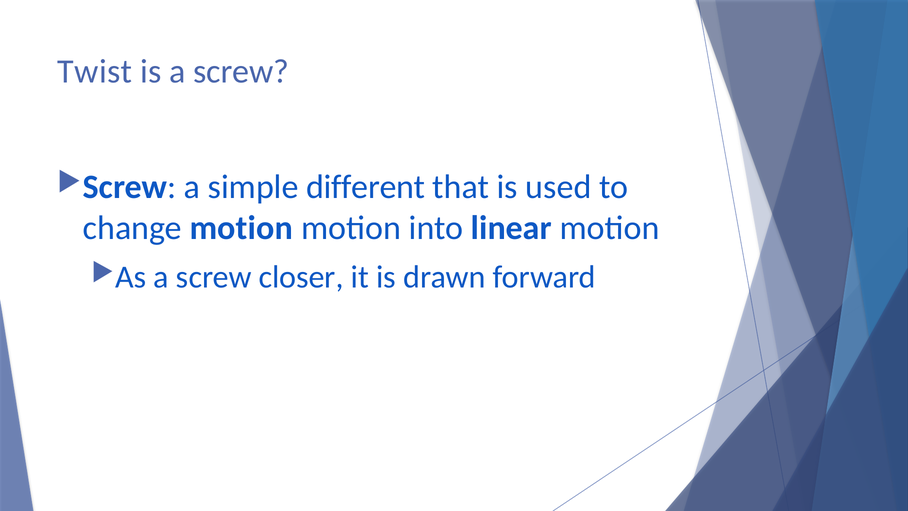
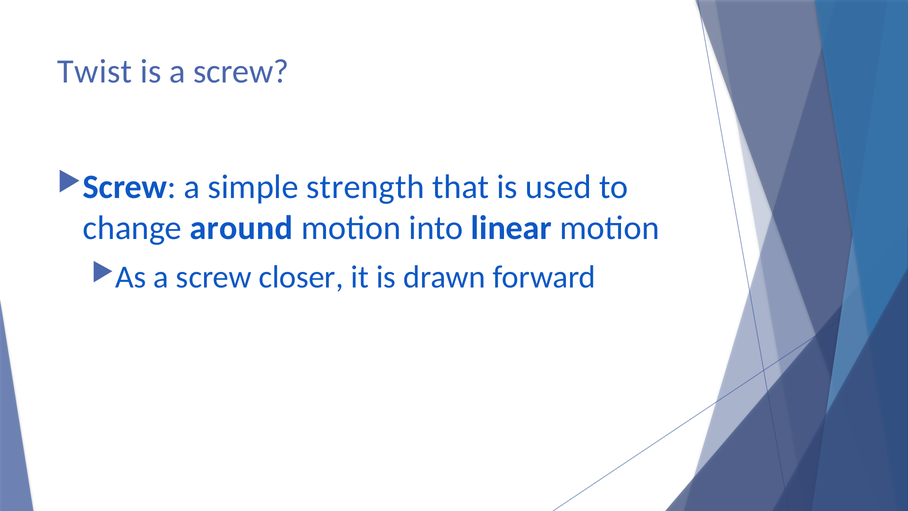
different: different -> strength (365, 187)
change motion: motion -> around (241, 228)
